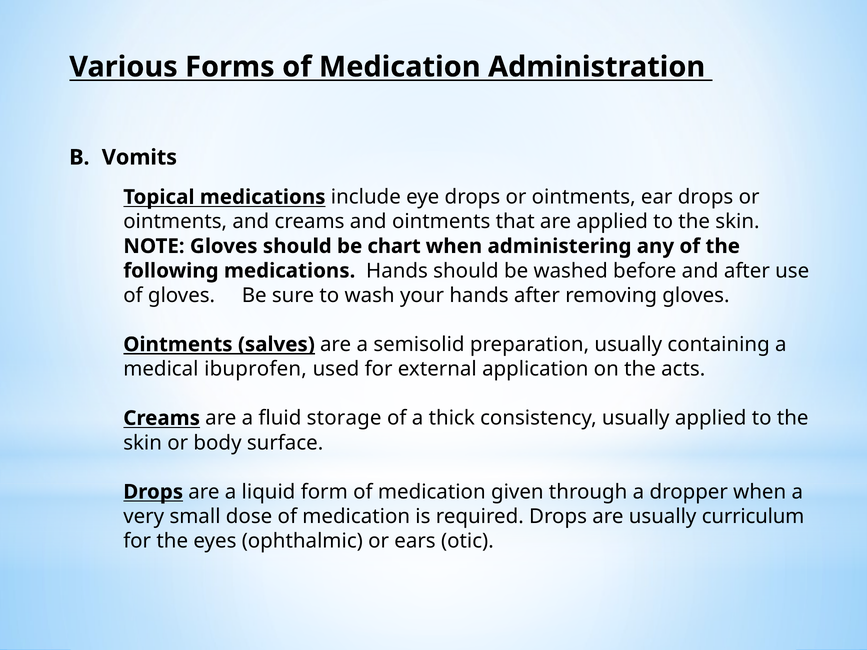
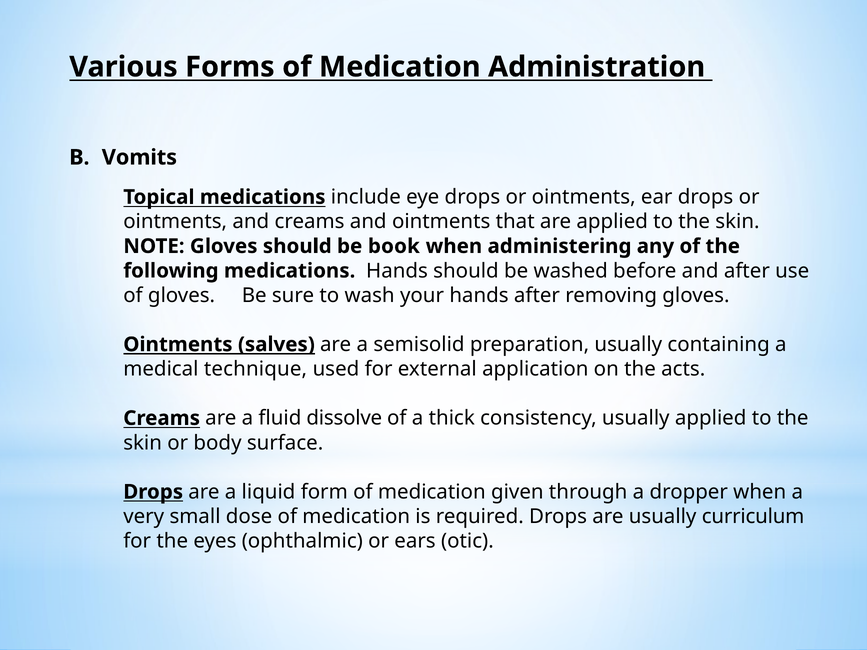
chart: chart -> book (394, 246)
ibuprofen: ibuprofen -> technique (255, 369)
storage: storage -> dissolve (344, 418)
